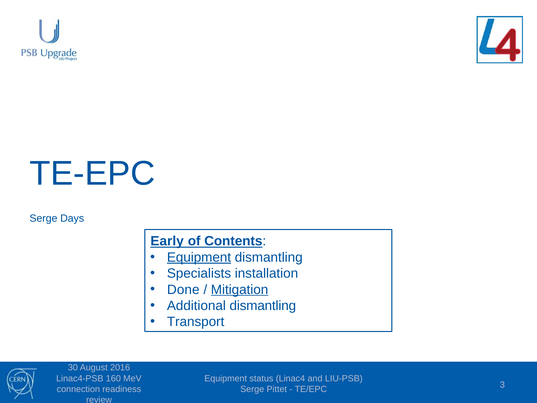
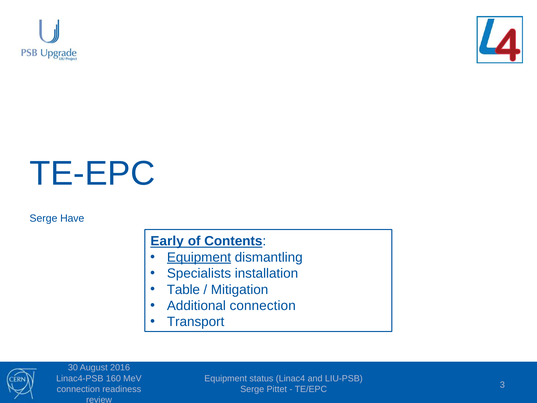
Days: Days -> Have (72, 218)
Done: Done -> Table (183, 289)
Mitigation underline: present -> none (240, 289)
Additional dismantling: dismantling -> connection (263, 306)
